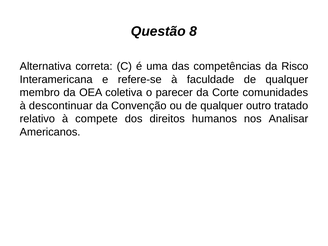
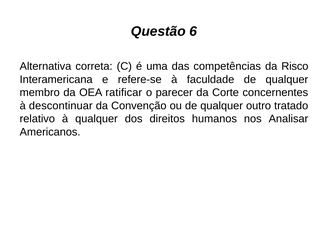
8: 8 -> 6 (193, 31)
coletiva: coletiva -> ratificar (124, 93)
comunidades: comunidades -> concernentes (275, 93)
à compete: compete -> qualquer (96, 119)
